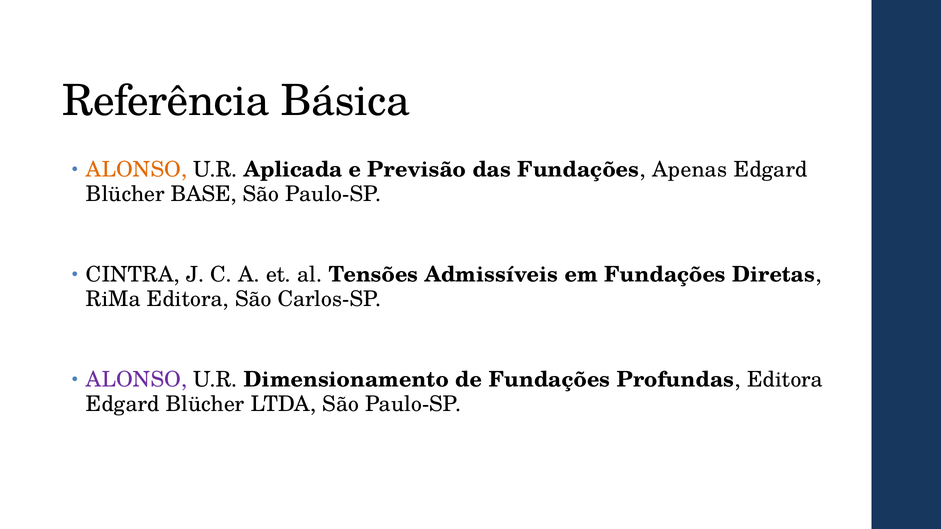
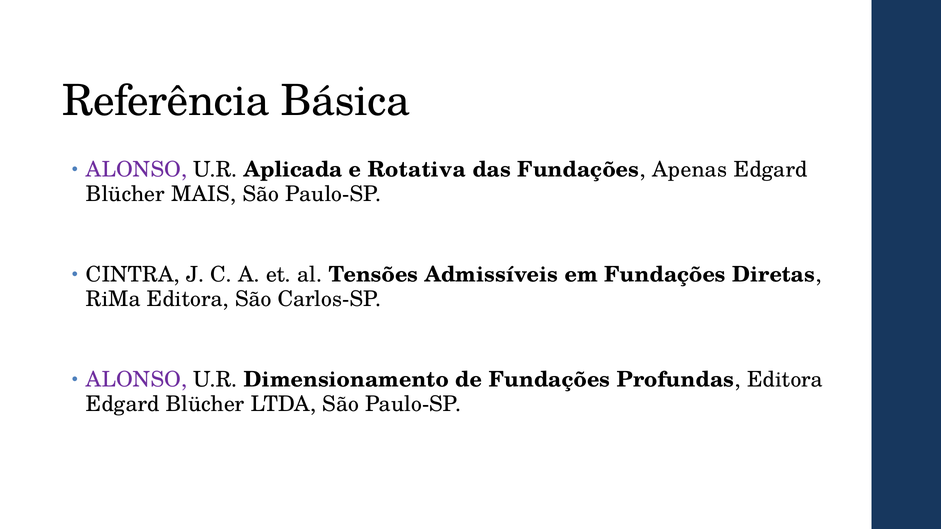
ALONSO colour: orange -> purple (136, 170)
Previsão: Previsão -> Rotativa (417, 170)
BASE: BASE -> MAIS (204, 194)
